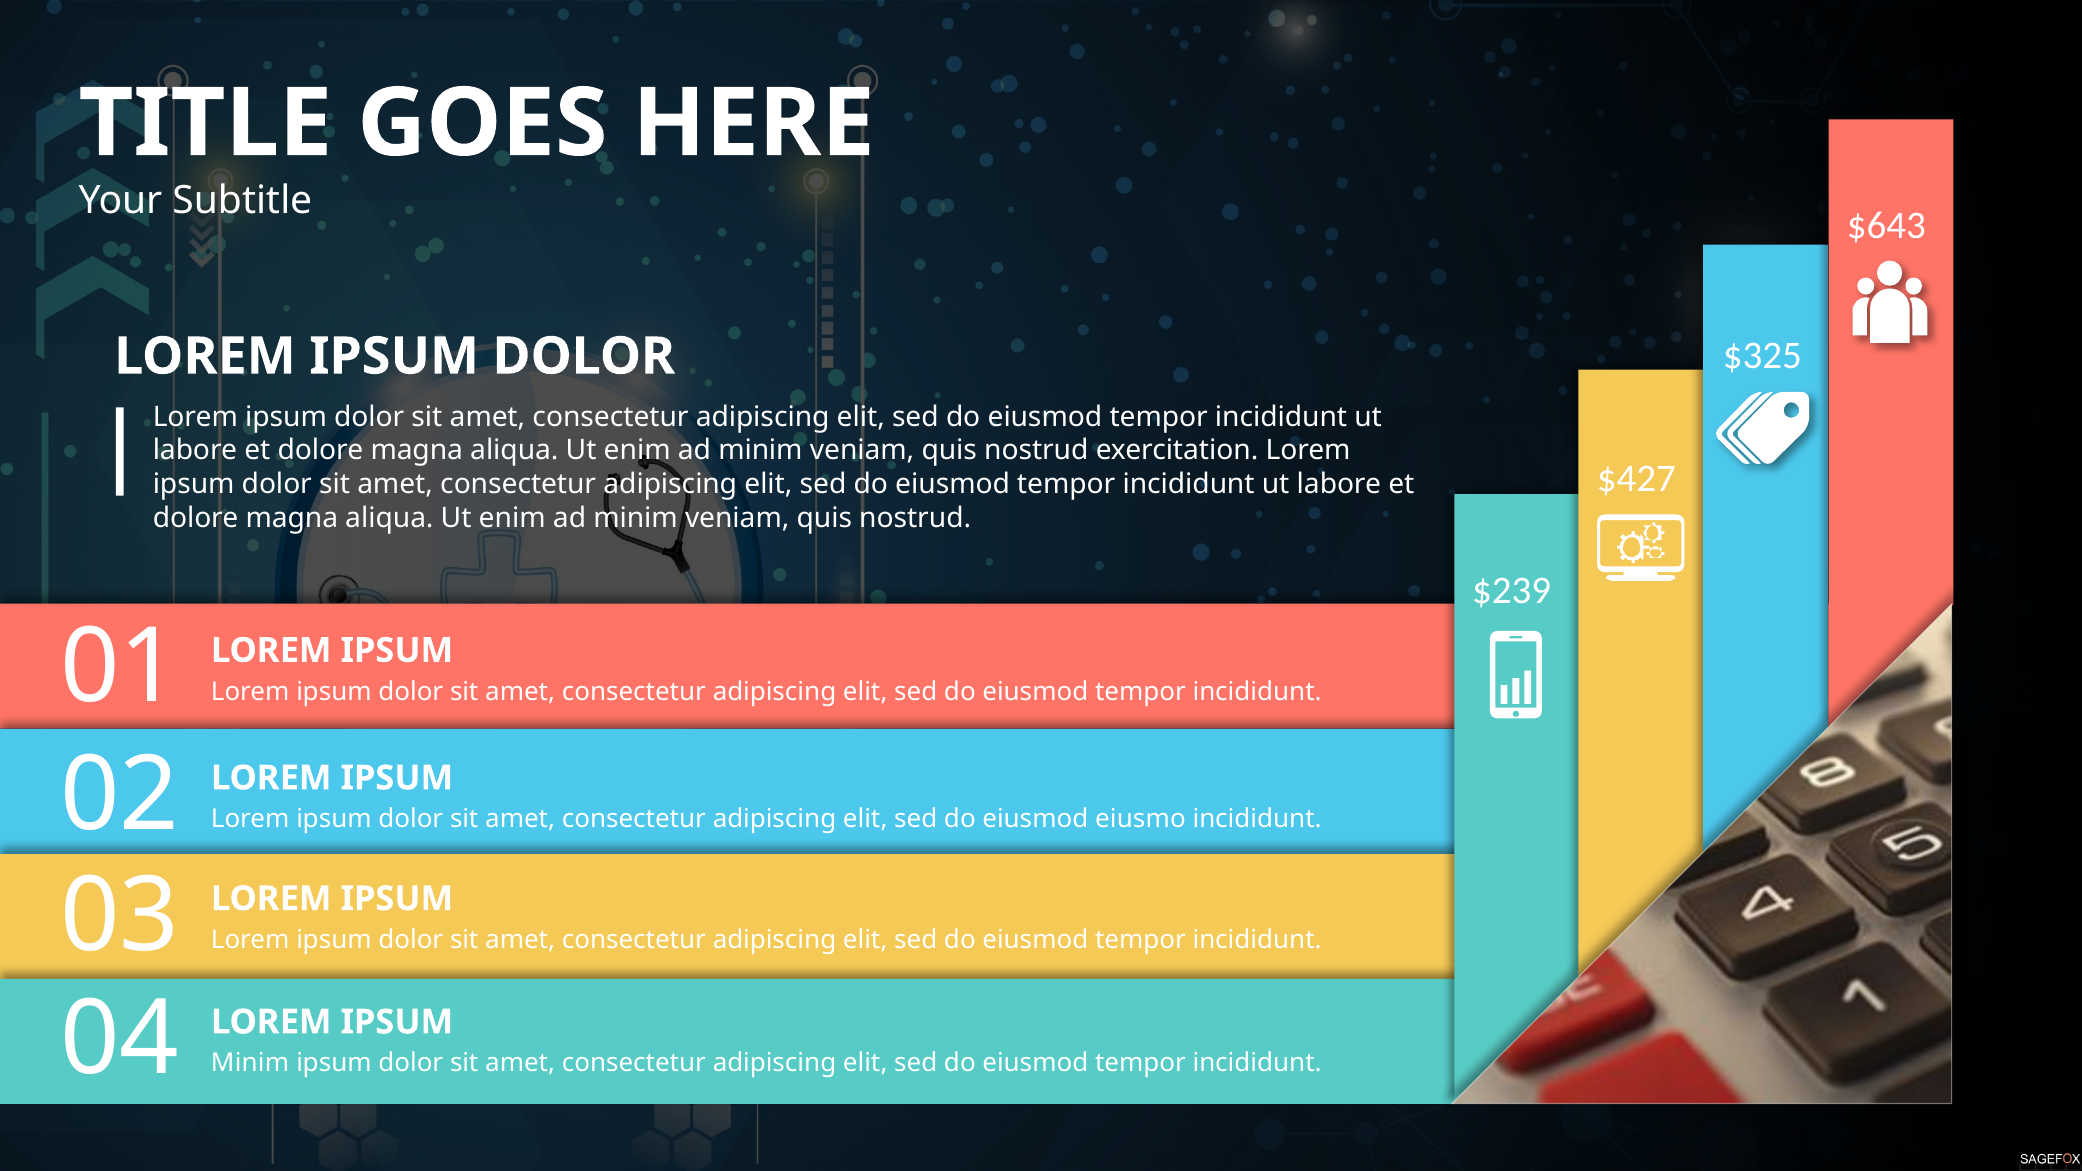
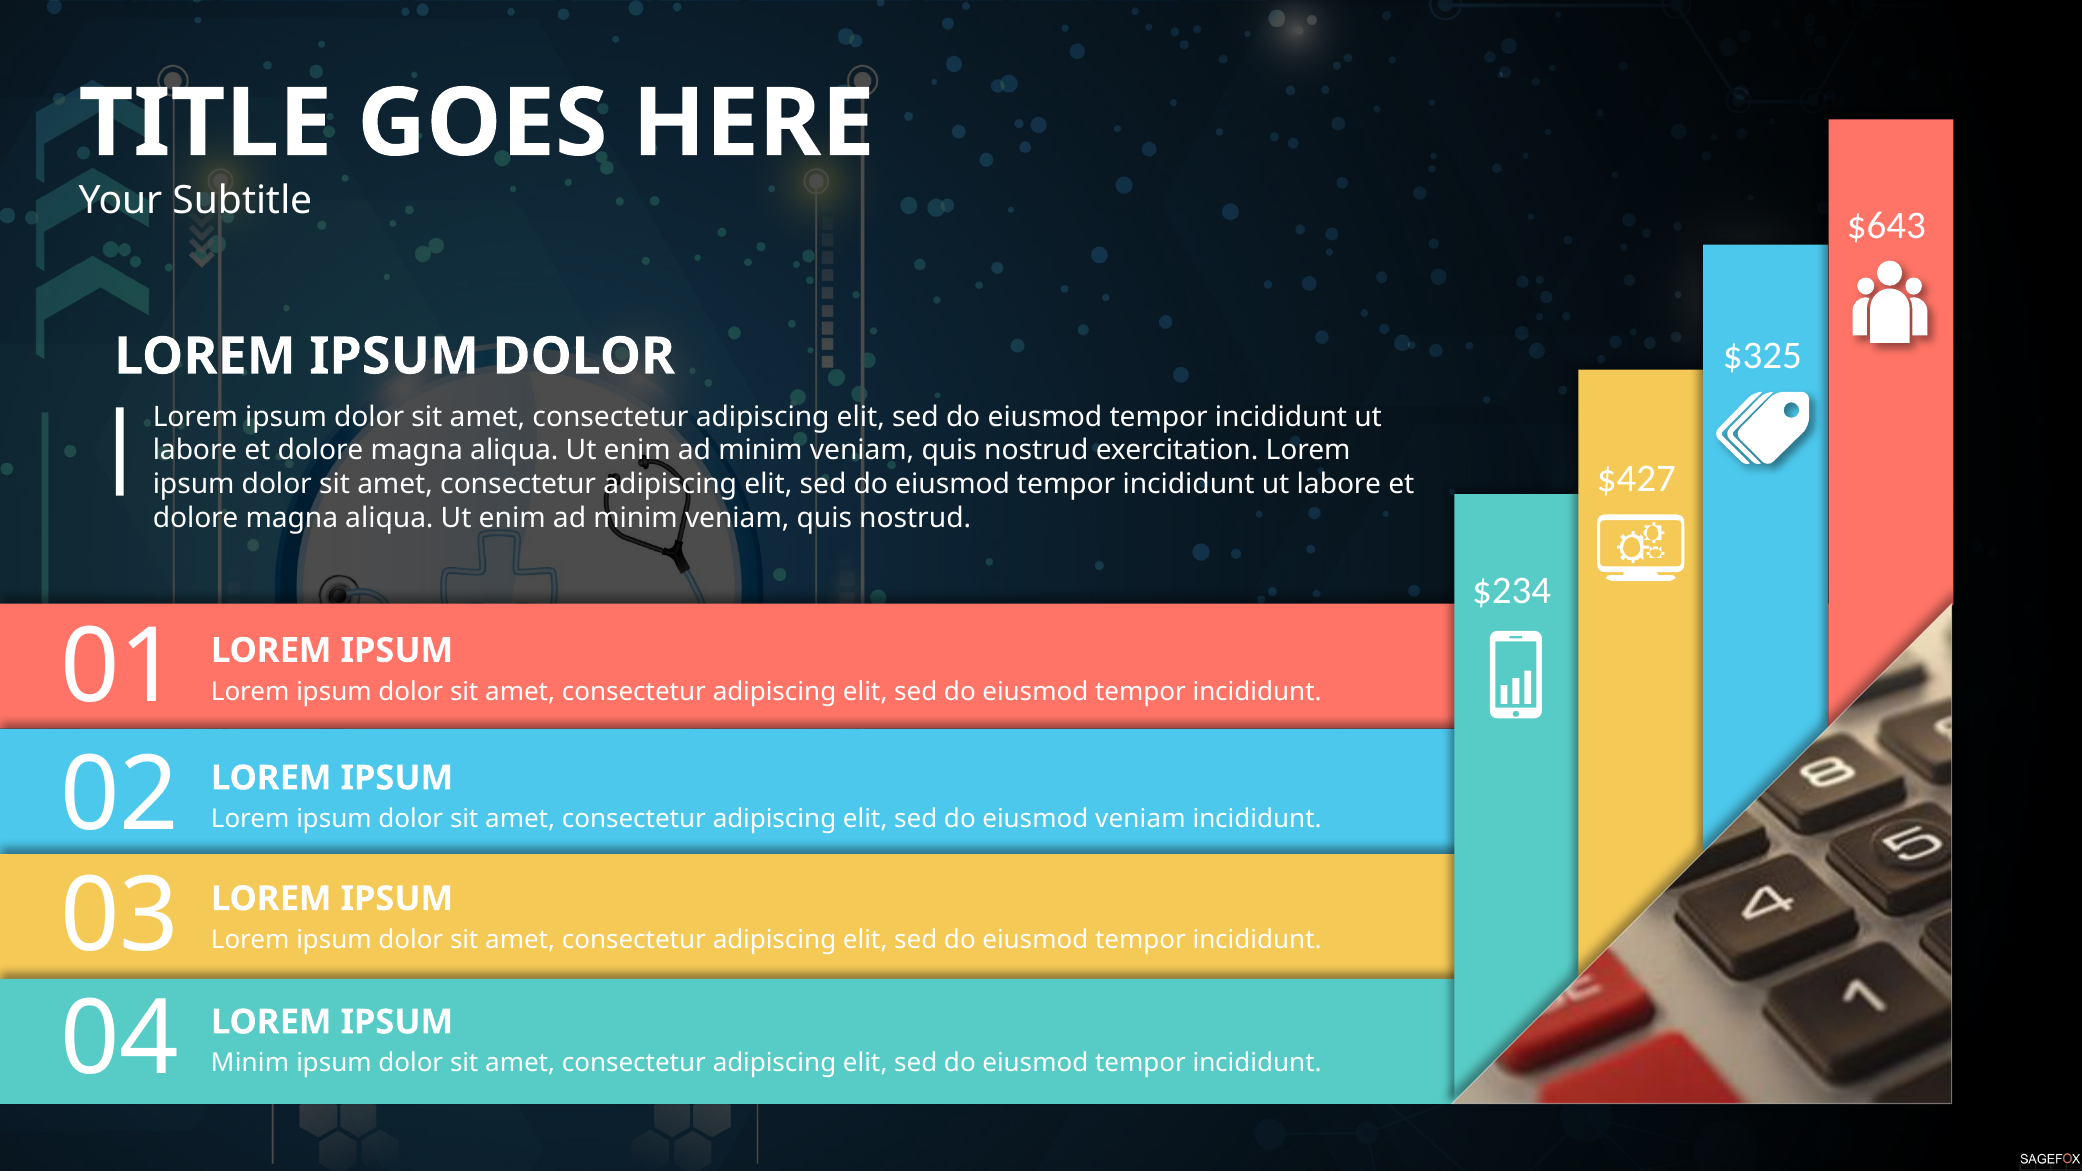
$239: $239 -> $234 (1512, 591)
eiusmod eiusmo: eiusmo -> veniam (1140, 819)
